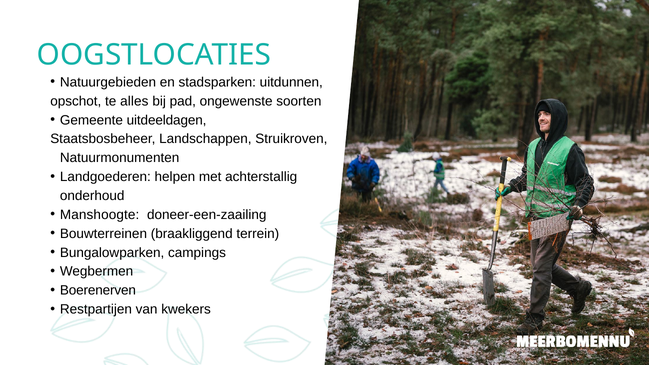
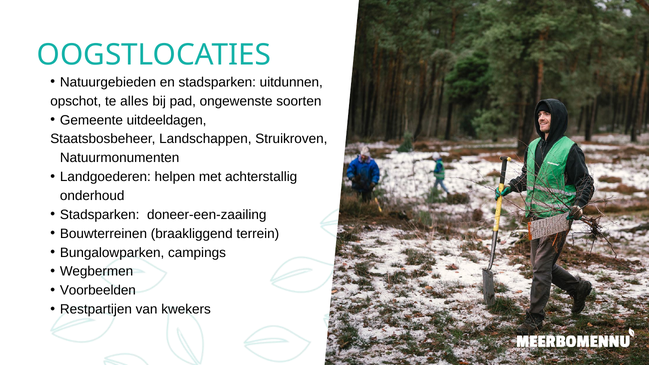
Manshoogte: Manshoogte -> Stadsparken (100, 215)
Boerenerven: Boerenerven -> Voorbeelden (98, 291)
